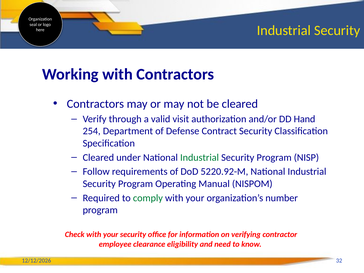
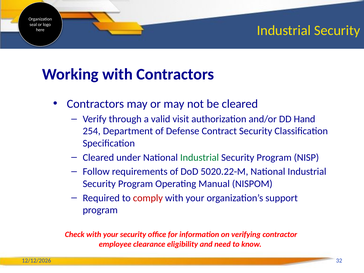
5220.92-M: 5220.92-M -> 5020.22-M (224, 172)
comply colour: green -> red (148, 198)
number: number -> support (282, 198)
